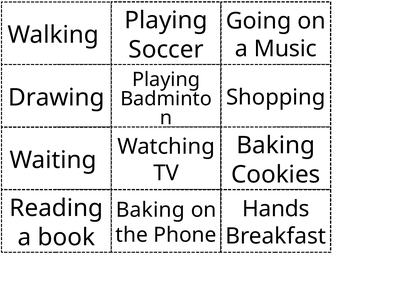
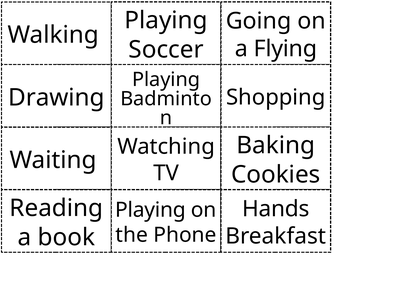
Music: Music -> Flying (285, 49)
Baking: Baking -> Playing (151, 210)
